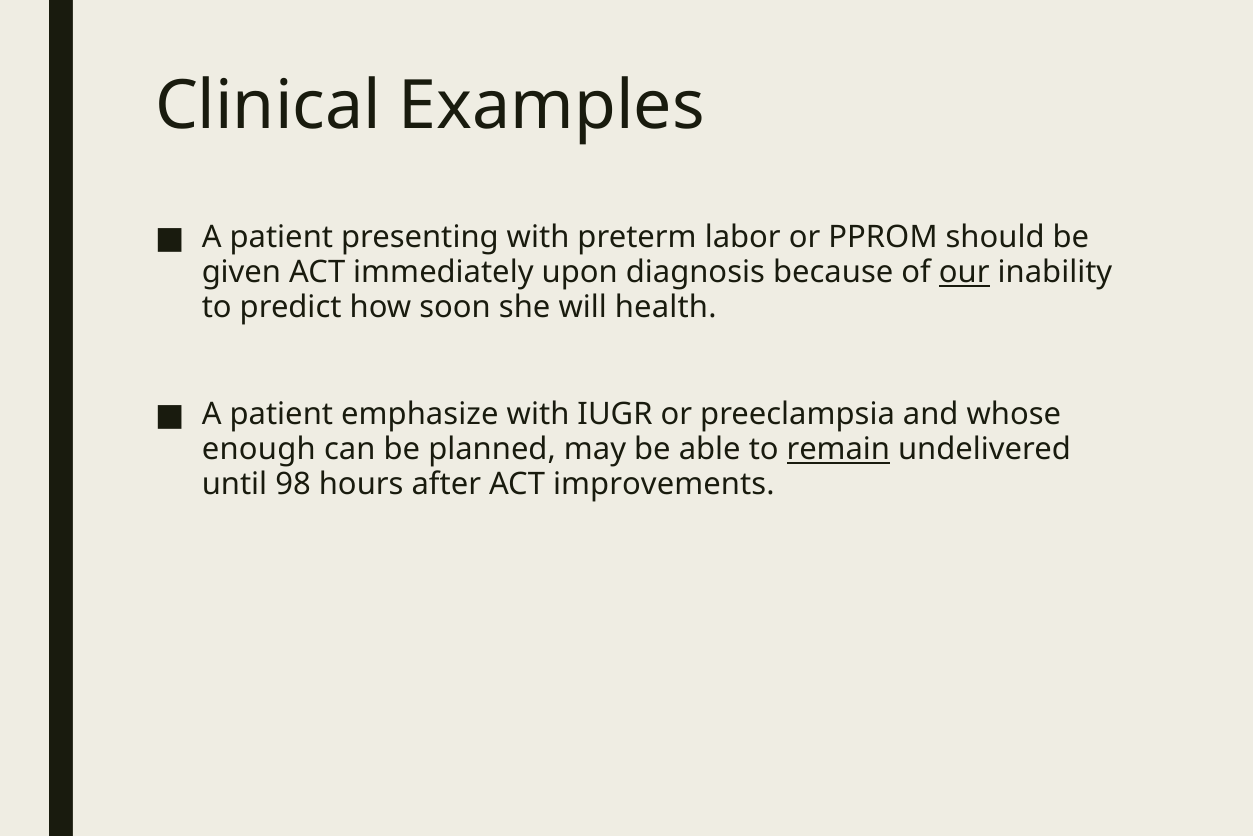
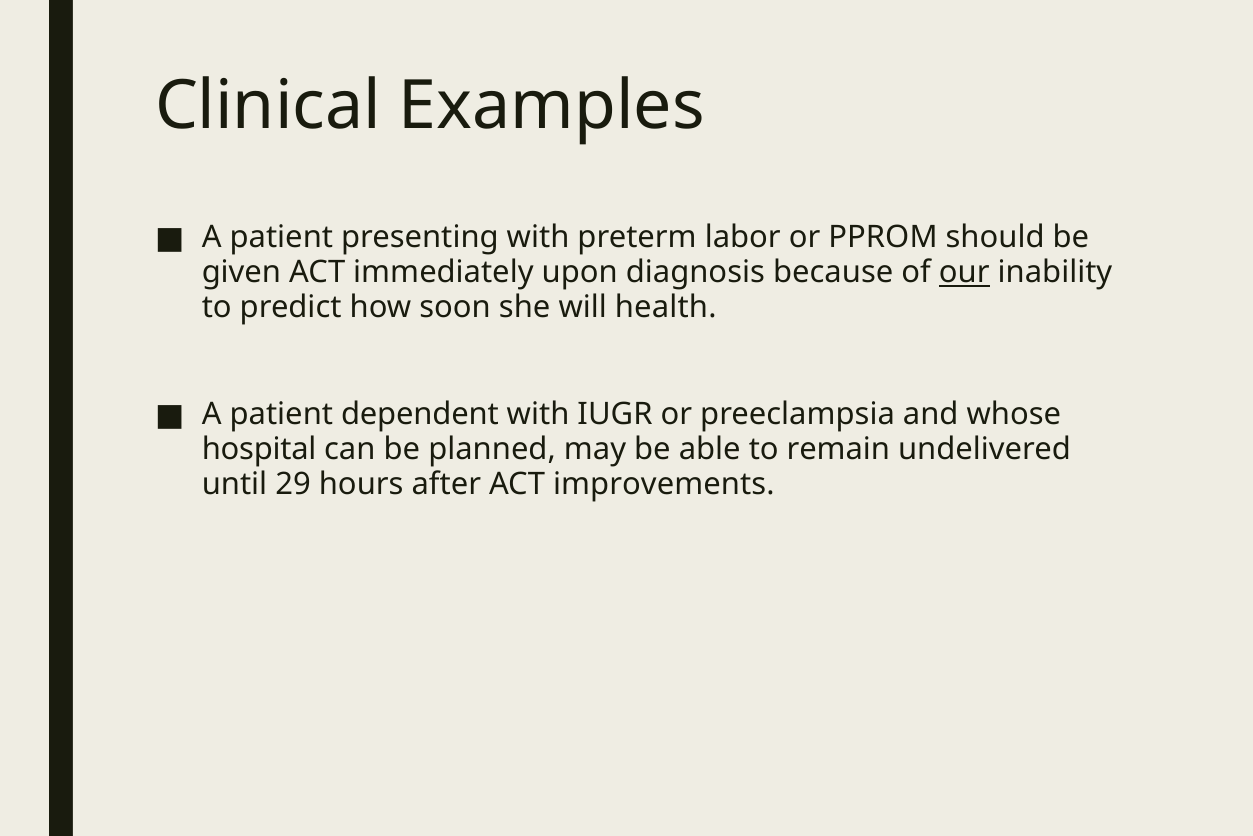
emphasize: emphasize -> dependent (420, 414)
enough: enough -> hospital (259, 449)
remain underline: present -> none (838, 449)
98: 98 -> 29 (293, 484)
